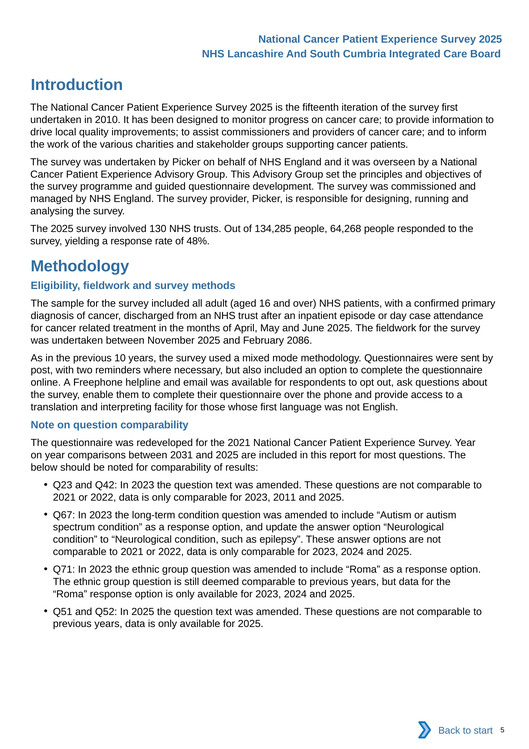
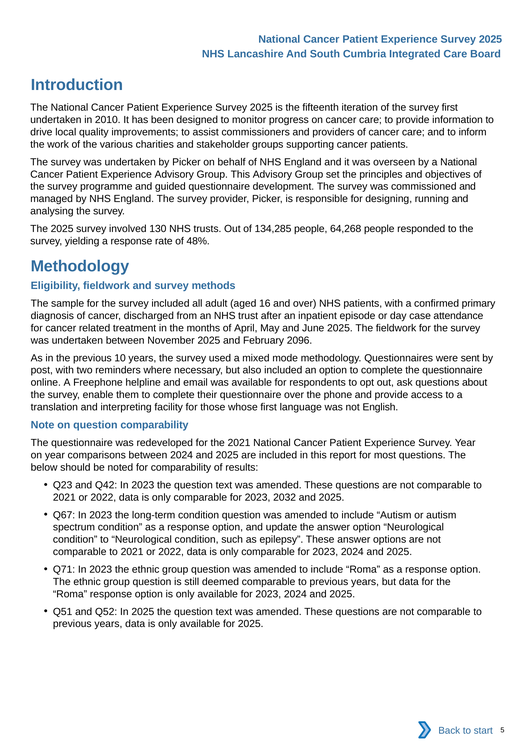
2086: 2086 -> 2096 (300, 340)
between 2031: 2031 -> 2024 (182, 455)
2011: 2011 -> 2032 (285, 497)
